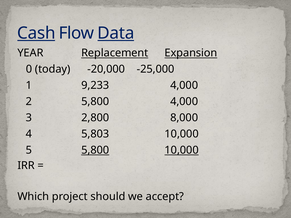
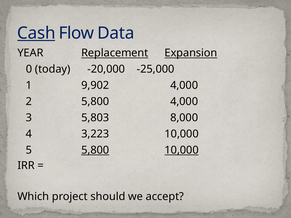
Data underline: present -> none (116, 33)
9,233: 9,233 -> 9,902 (95, 85)
2,800: 2,800 -> 5,803 (95, 118)
5,803: 5,803 -> 3,223 (95, 134)
